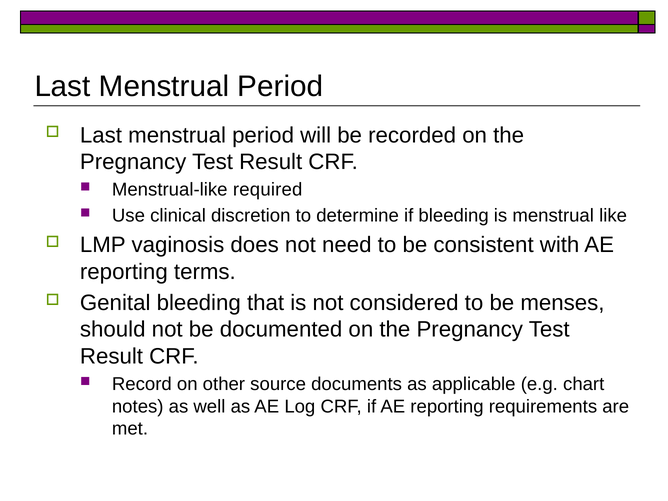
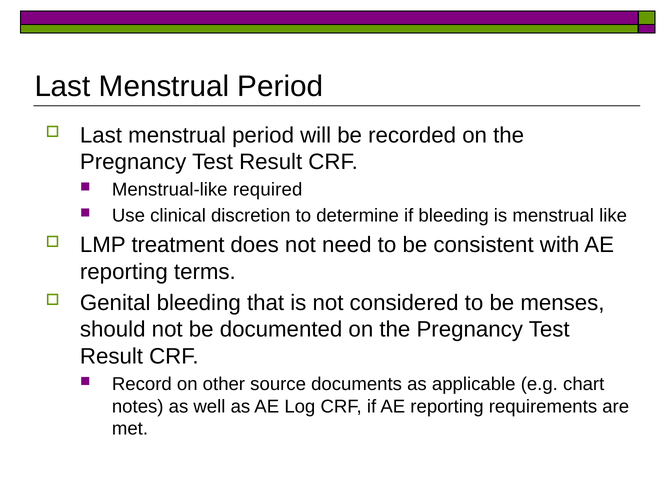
vaginosis: vaginosis -> treatment (178, 245)
